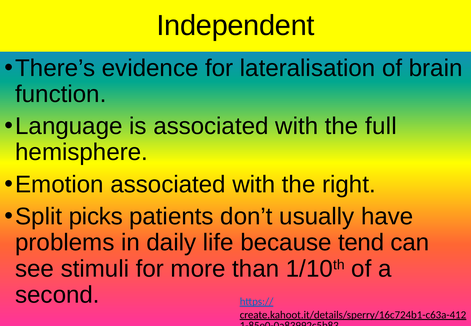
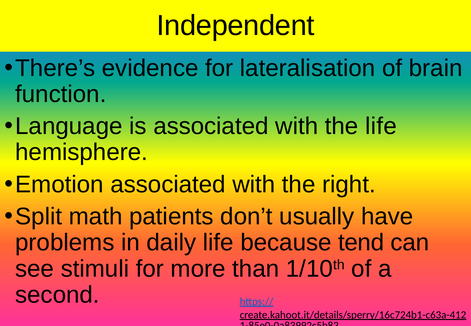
the full: full -> life (381, 126)
picks: picks -> math (96, 217)
